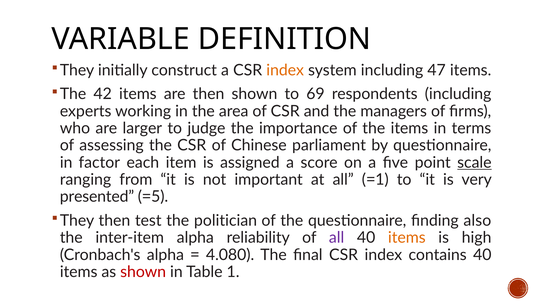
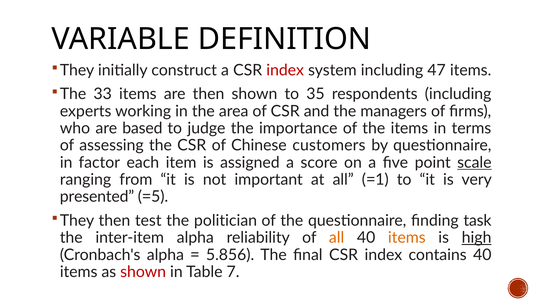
index colour: orange -> red (285, 70)
42: 42 -> 33 (103, 94)
69: 69 -> 35 (315, 94)
larger: larger -> based (142, 128)
parliament: parliament -> customers (329, 145)
also: also -> task (477, 220)
all colour: purple -> orange (337, 237)
high underline: none -> present (477, 237)
4.080: 4.080 -> 5.856 (230, 254)
Table 1: 1 -> 7 (233, 271)
